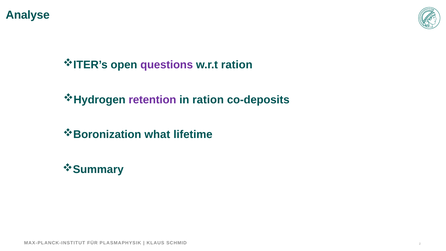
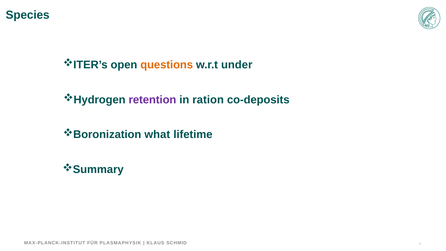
Analyse: Analyse -> Species (28, 15)
questions colour: purple -> orange (167, 65)
w.r.t ration: ration -> under (237, 65)
